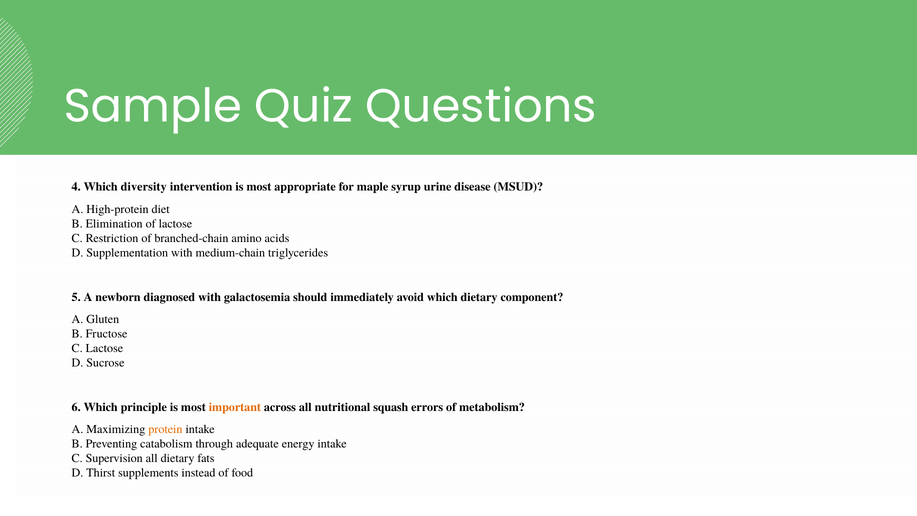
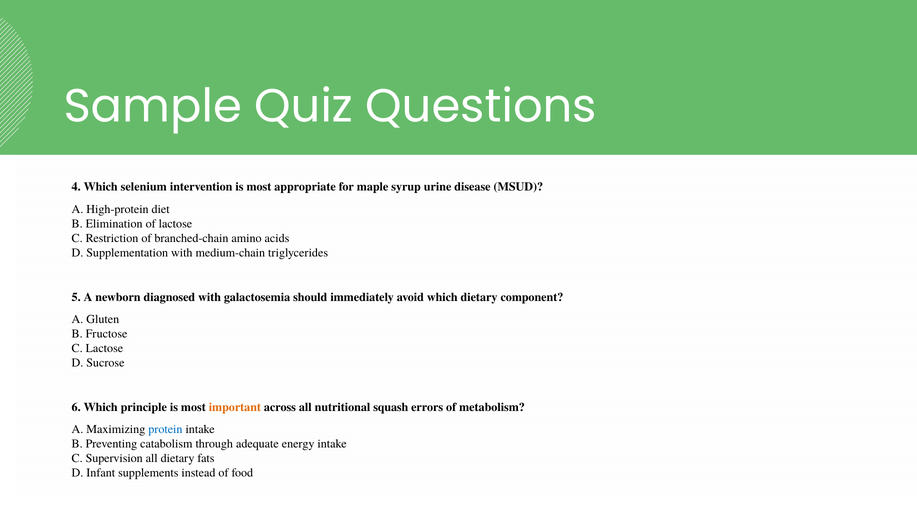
diversity: diversity -> selenium (144, 187)
protein colour: orange -> blue (165, 429)
Thirst: Thirst -> Infant (101, 473)
